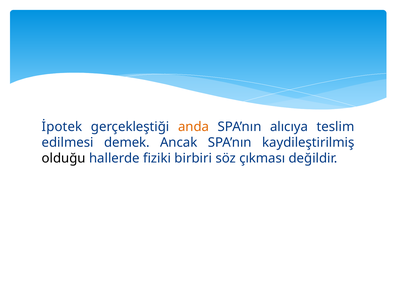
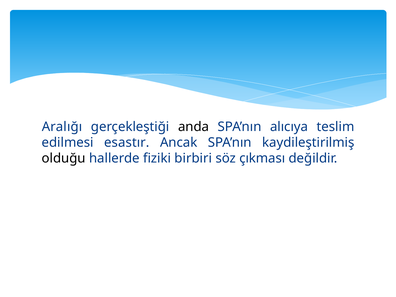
İpotek: İpotek -> Aralığı (62, 127)
anda colour: orange -> black (194, 127)
demek: demek -> esastır (127, 143)
